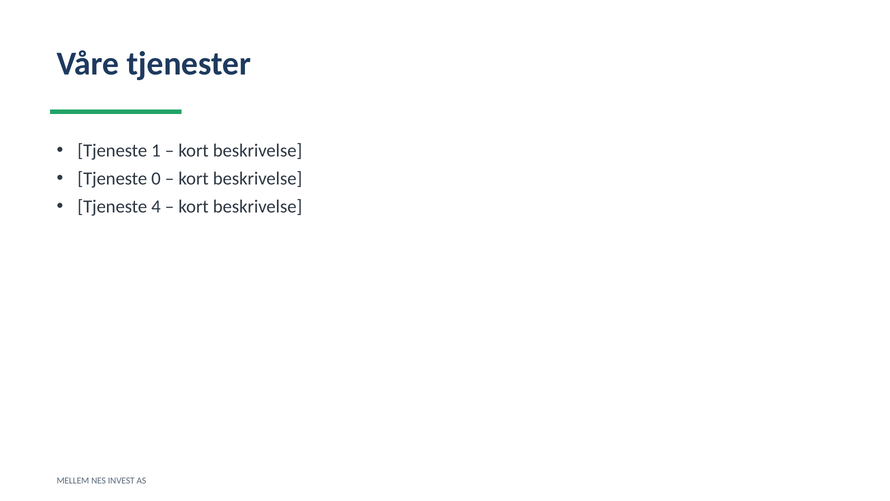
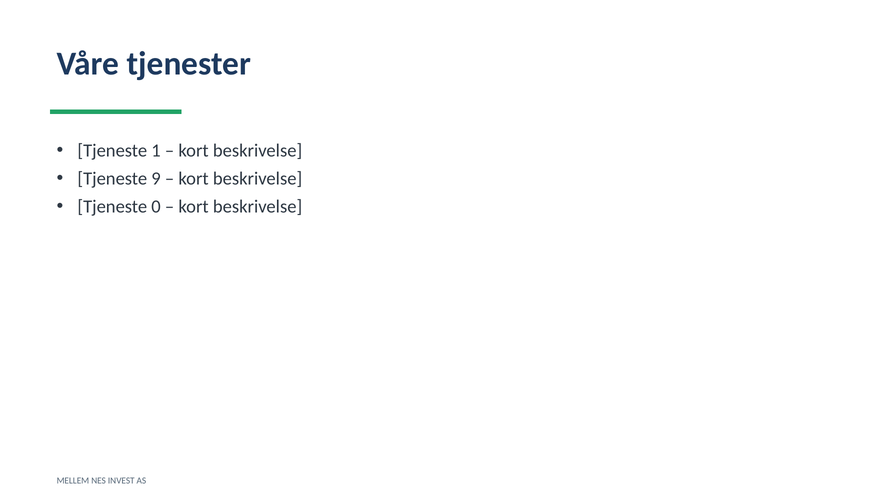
0: 0 -> 9 (156, 179)
4: 4 -> 0 (156, 206)
